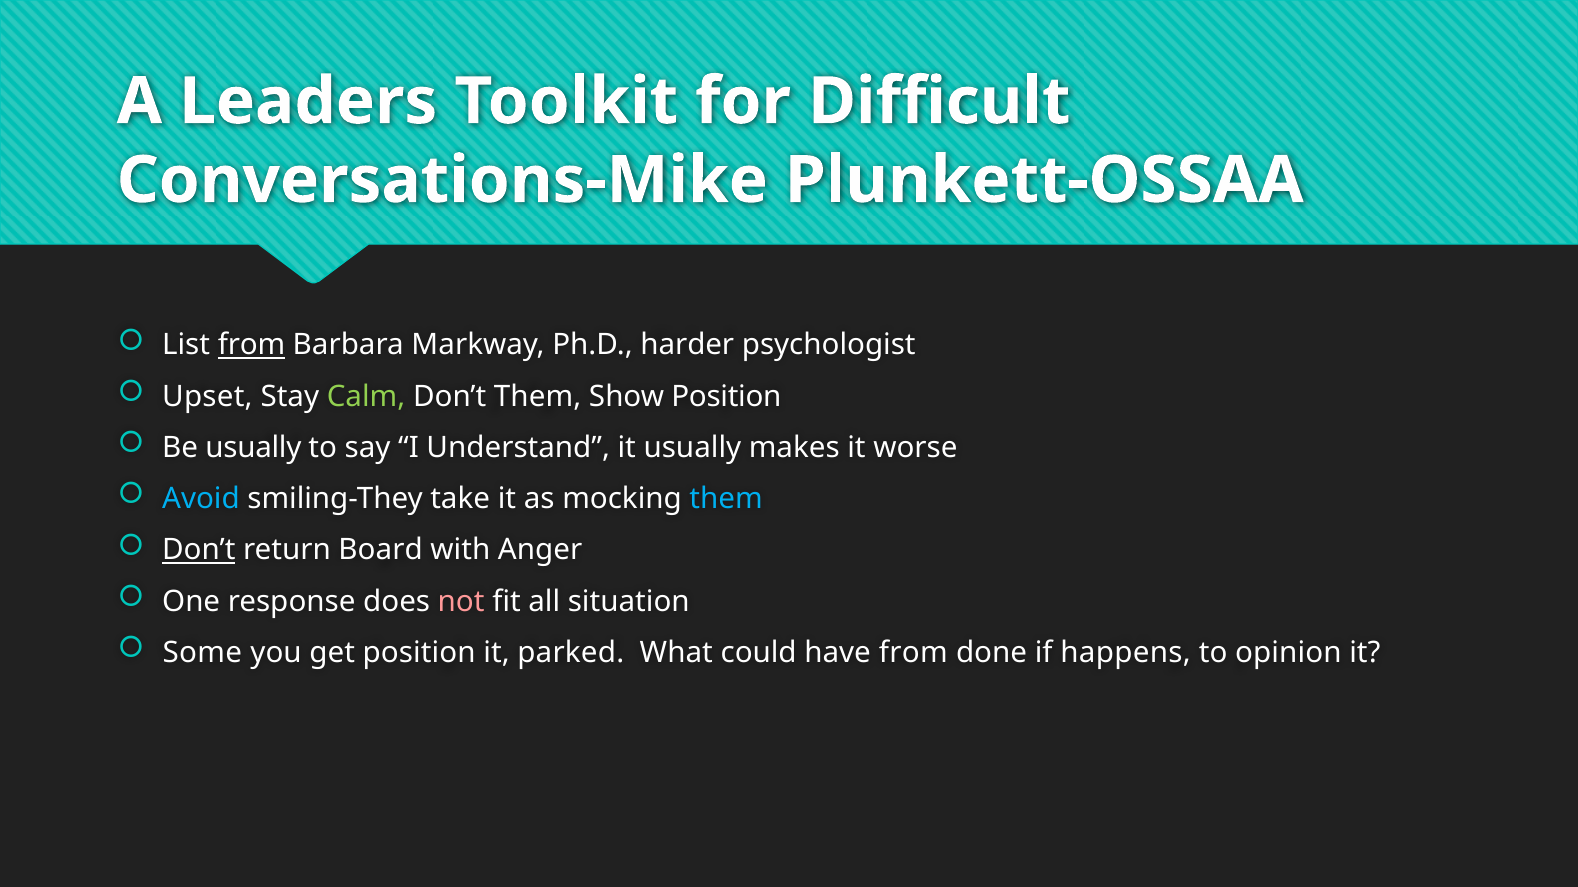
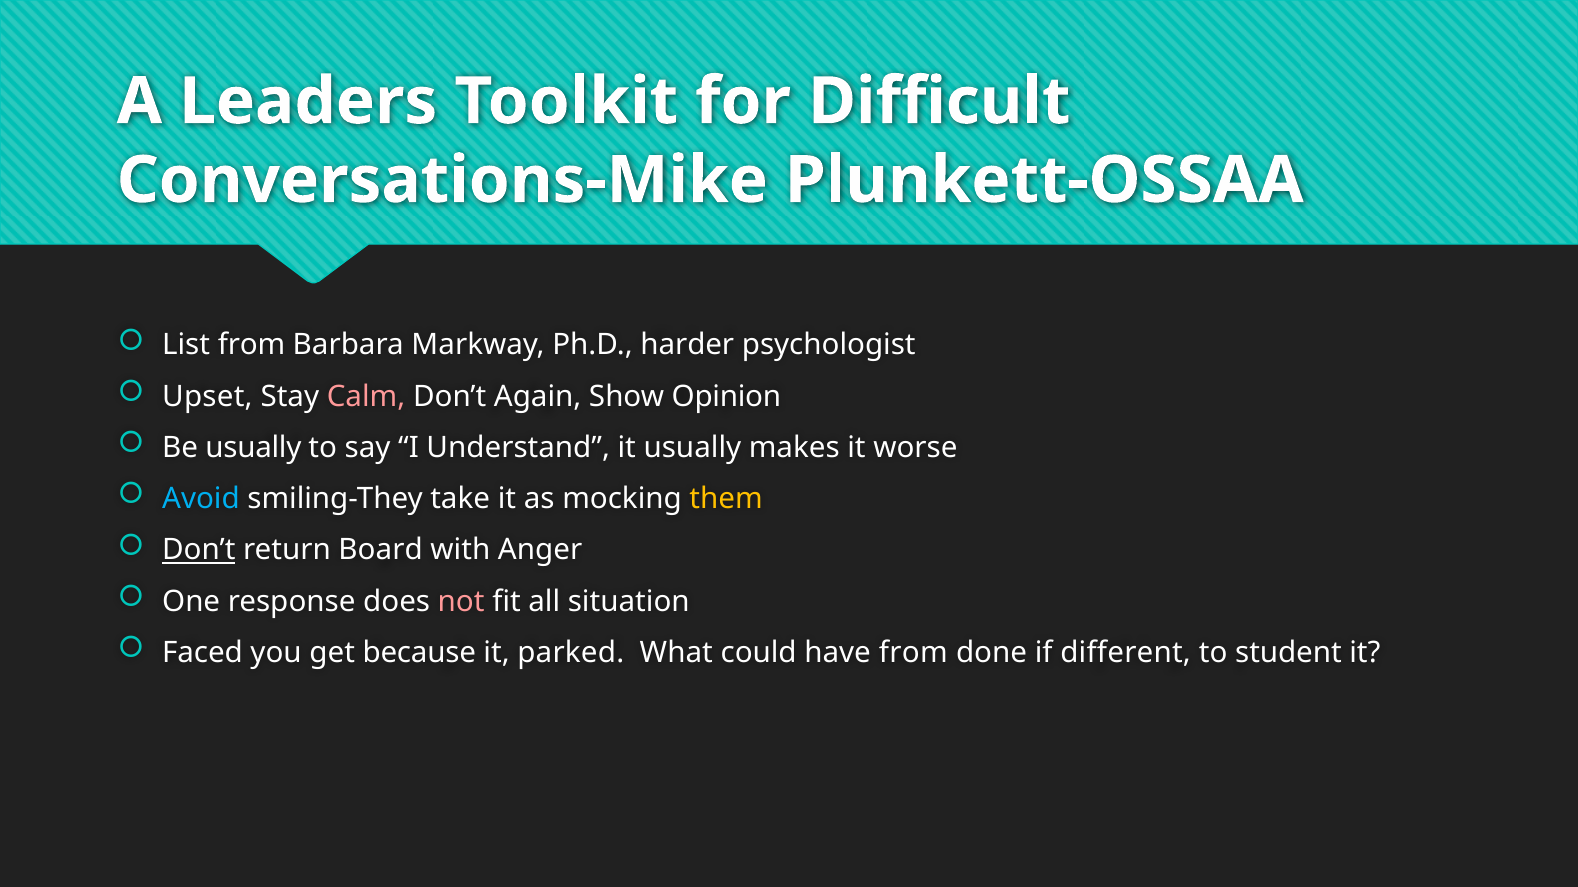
from underline: present -> none (252, 345)
Calm colour: light green -> pink (366, 397)
Don’t Them: Them -> Again (538, 397)
Show Position: Position -> Opinion (726, 397)
them colour: light blue -> yellow (726, 499)
Some: Some -> Faced (203, 653)
get position: position -> because (419, 653)
happens: happens -> different (1126, 653)
opinion: opinion -> student (1288, 653)
